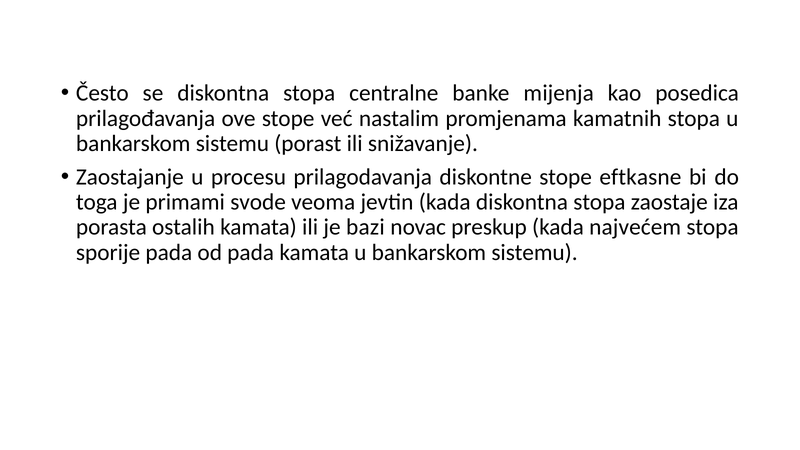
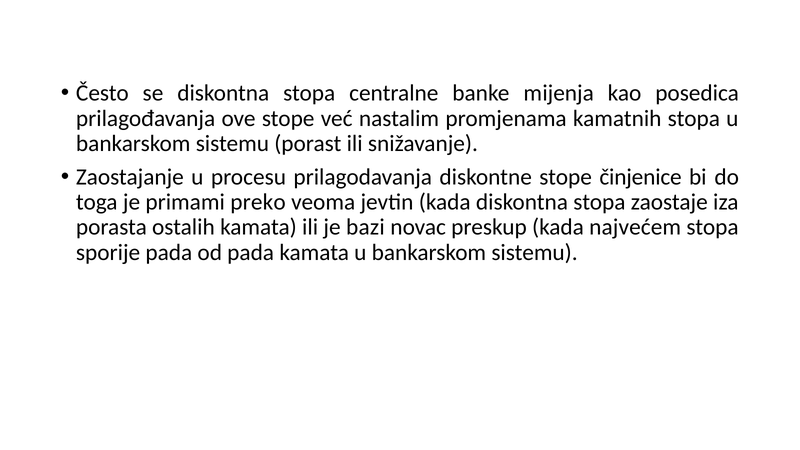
eftkasne: eftkasne -> činjenice (641, 177)
svode: svode -> preko (258, 202)
